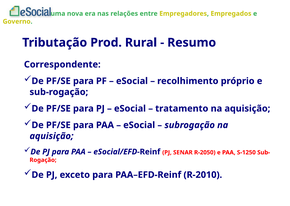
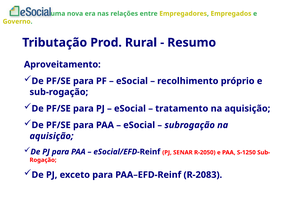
Correspondente: Correspondente -> Aproveitamento (62, 64)
R-2010: R-2010 -> R-2083 (203, 175)
